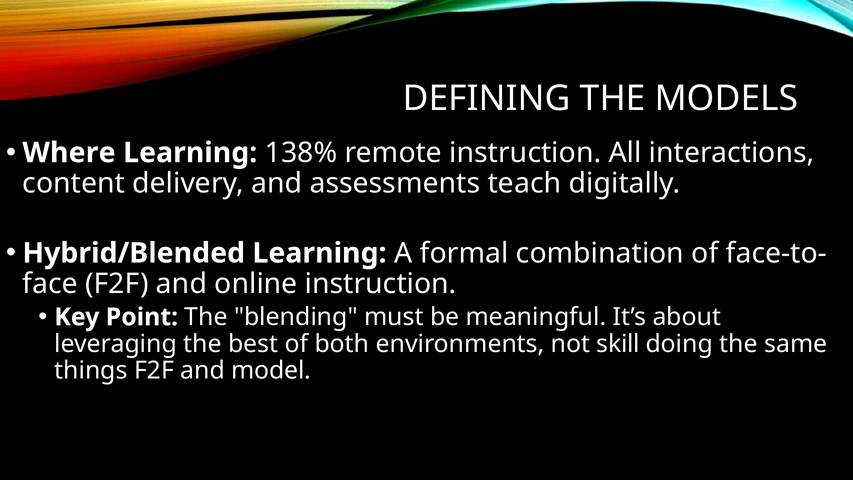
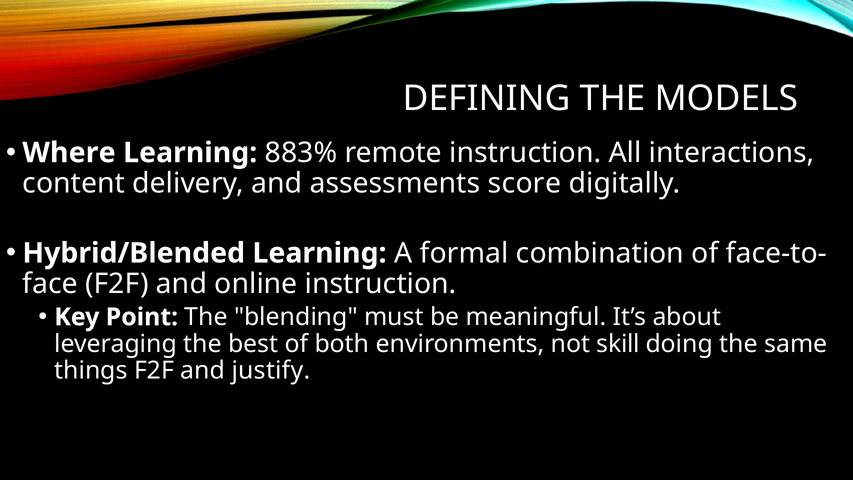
138%: 138% -> 883% (301, 153)
teach: teach -> score (524, 183)
model: model -> justify (271, 371)
